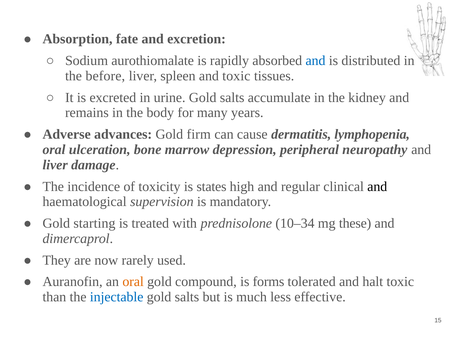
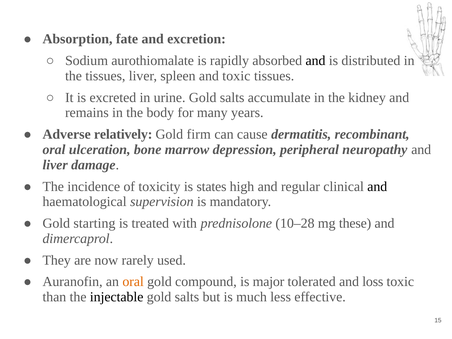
and colour: blue -> black (315, 61)
the before: before -> tissues (105, 76)
advances: advances -> relatively (123, 134)
lymphopenia: lymphopenia -> recombinant (372, 134)
10–34: 10–34 -> 10–28 (295, 223)
forms: forms -> major (269, 282)
halt: halt -> loss (373, 282)
injectable colour: blue -> black (117, 297)
